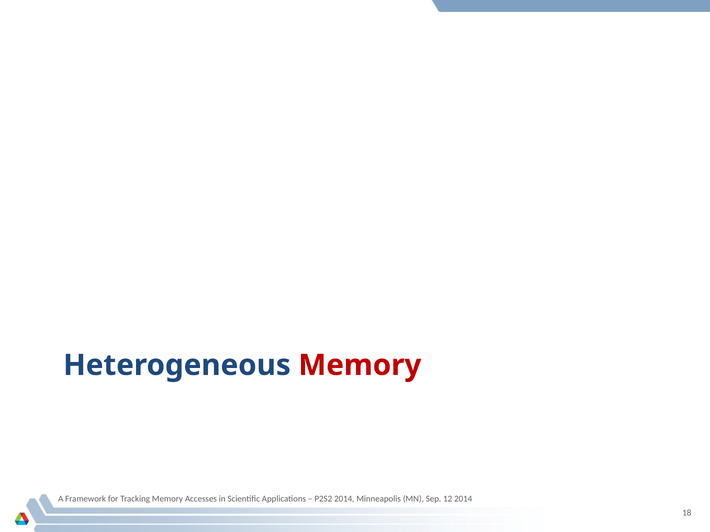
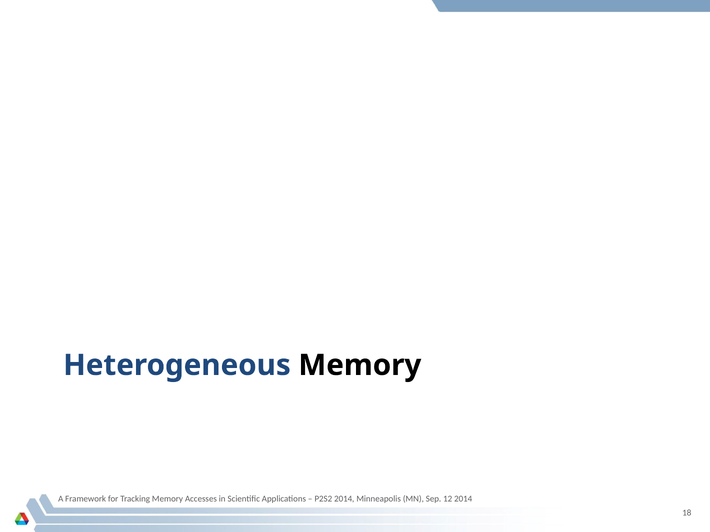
Memory colour: red -> black (360, 366)
